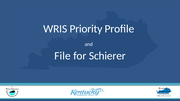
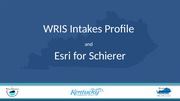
Priority: Priority -> Intakes (86, 29)
File: File -> Esri (63, 56)
